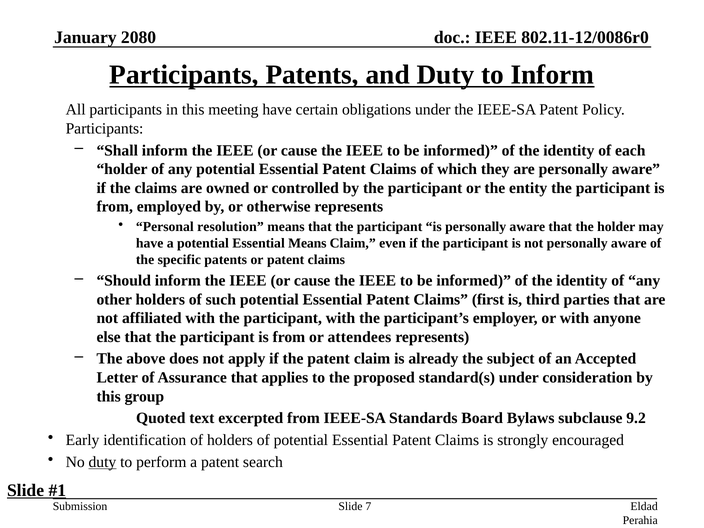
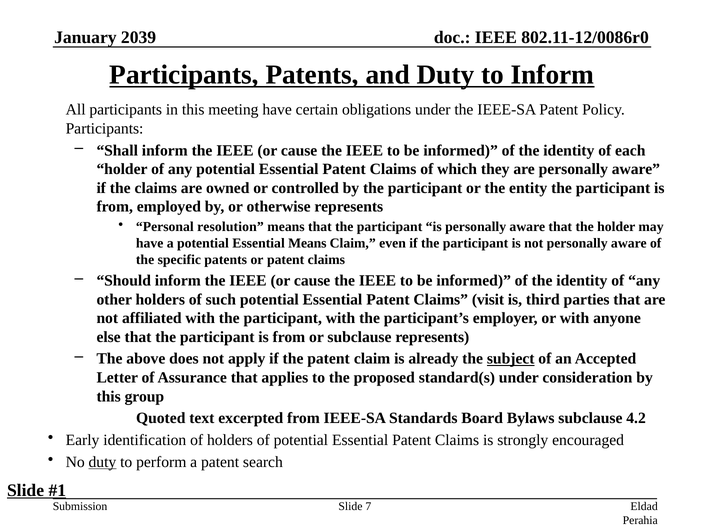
2080: 2080 -> 2039 (139, 38)
first: first -> visit (488, 299)
or attendees: attendees -> subclause (359, 337)
subject underline: none -> present (511, 359)
9.2: 9.2 -> 4.2 (636, 418)
